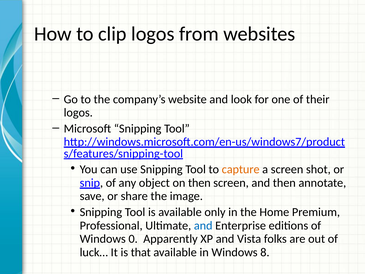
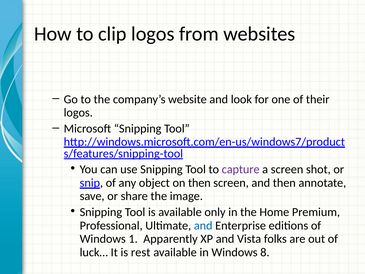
capture colour: orange -> purple (241, 169)
0: 0 -> 1 (133, 239)
that: that -> rest (141, 252)
